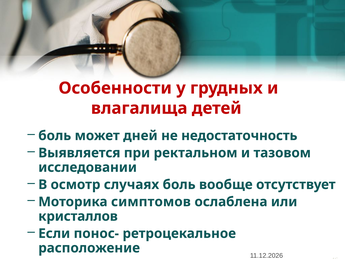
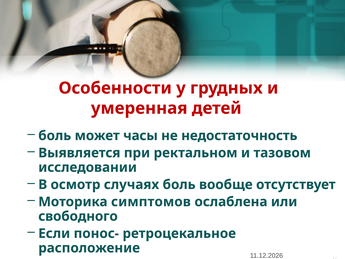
влагалища: влагалища -> умеренная (139, 108)
дней: дней -> часы (140, 136)
кристаллов: кристаллов -> свободного (78, 216)
